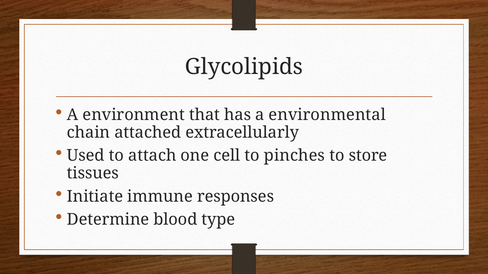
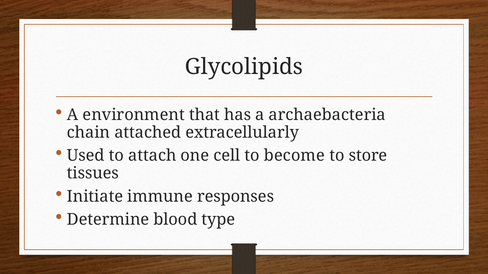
environmental: environmental -> archaebacteria (327, 115)
pinches: pinches -> become (294, 156)
